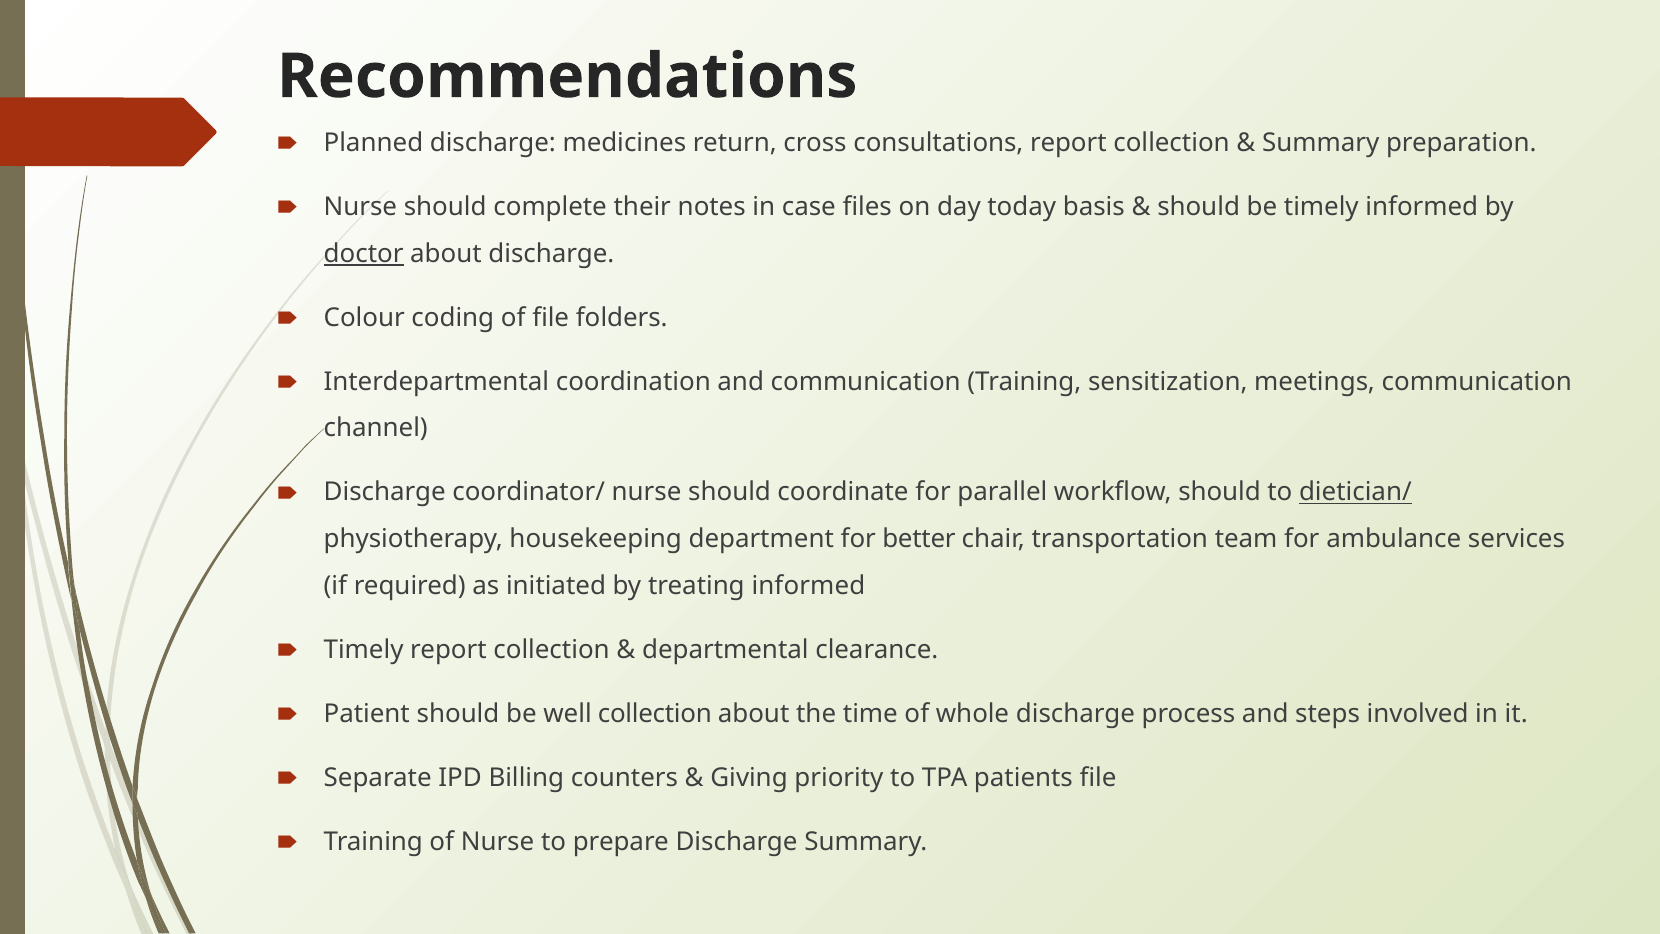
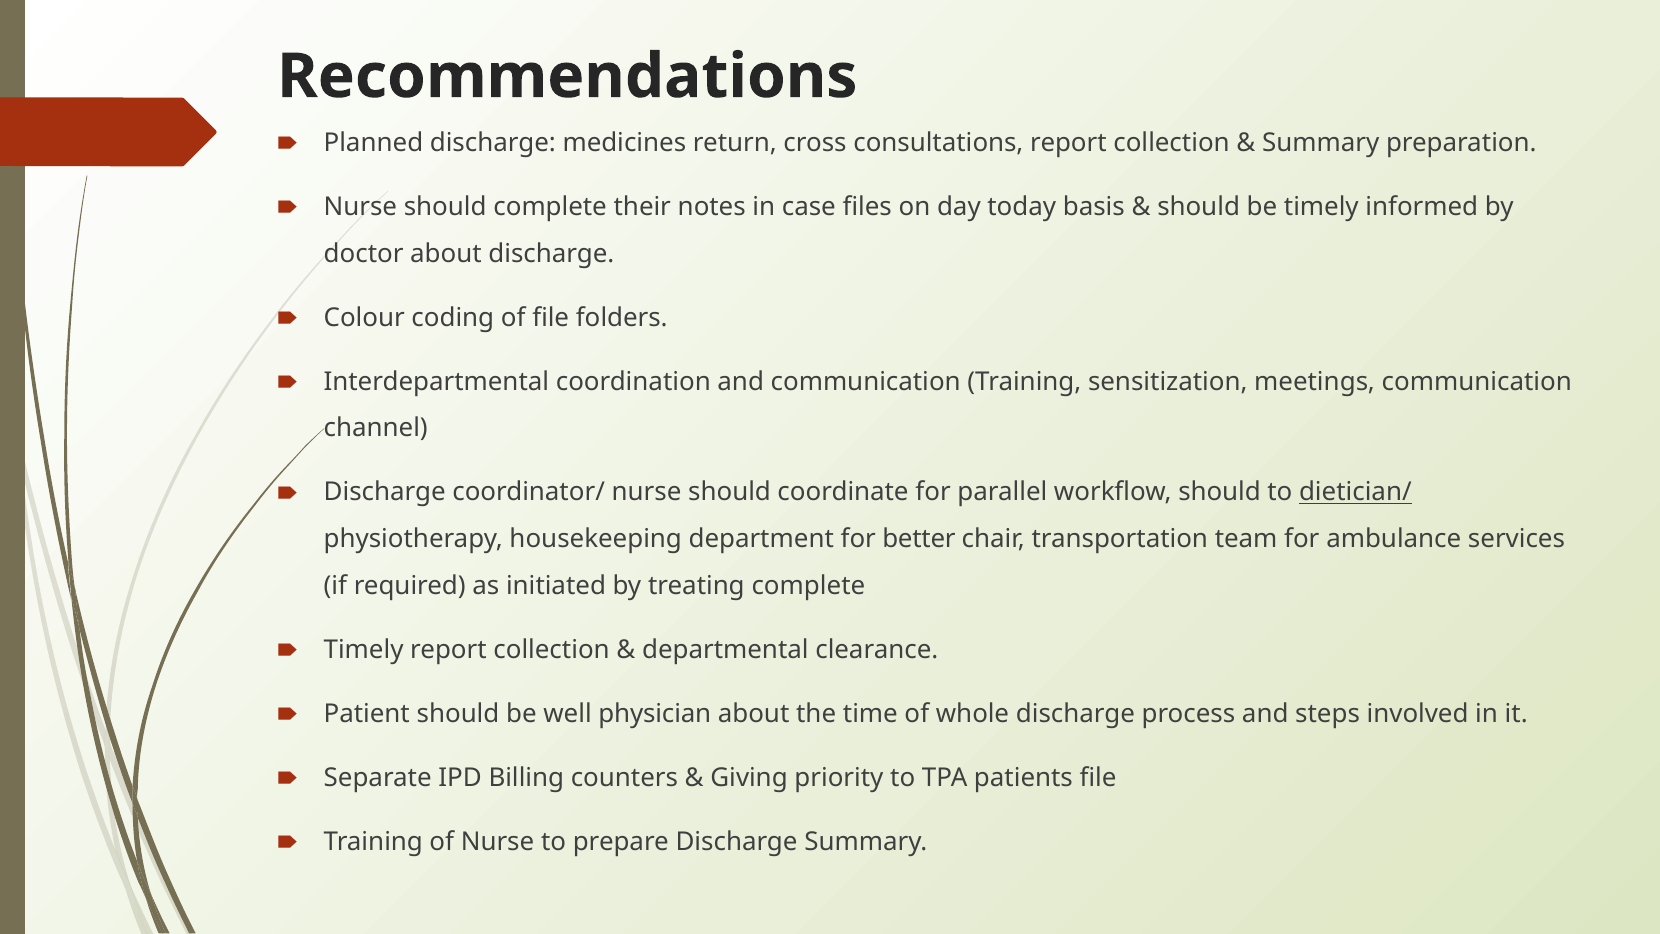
doctor underline: present -> none (364, 254)
treating informed: informed -> complete (808, 586)
well collection: collection -> physician (655, 713)
